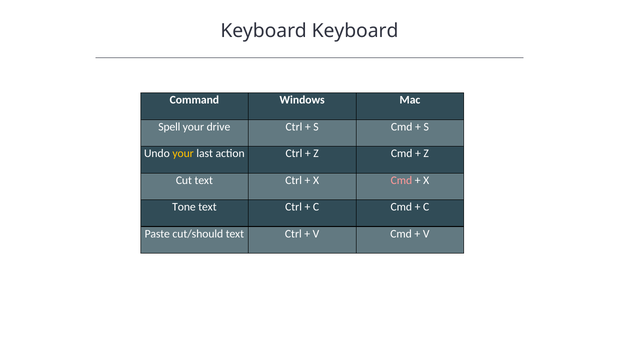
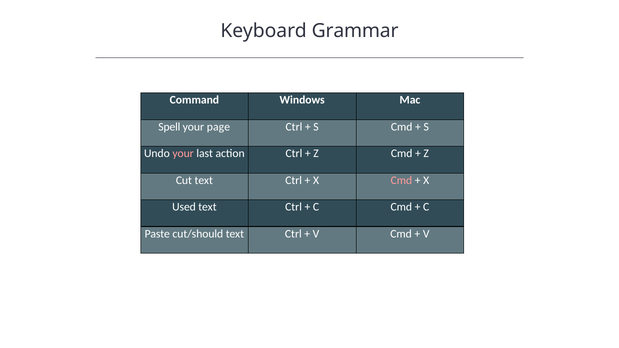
Keyboard Keyboard: Keyboard -> Grammar (355, 31)
drive: drive -> page (218, 127)
your colour: yellow -> pink (183, 154)
Tone: Tone -> Used (184, 207)
